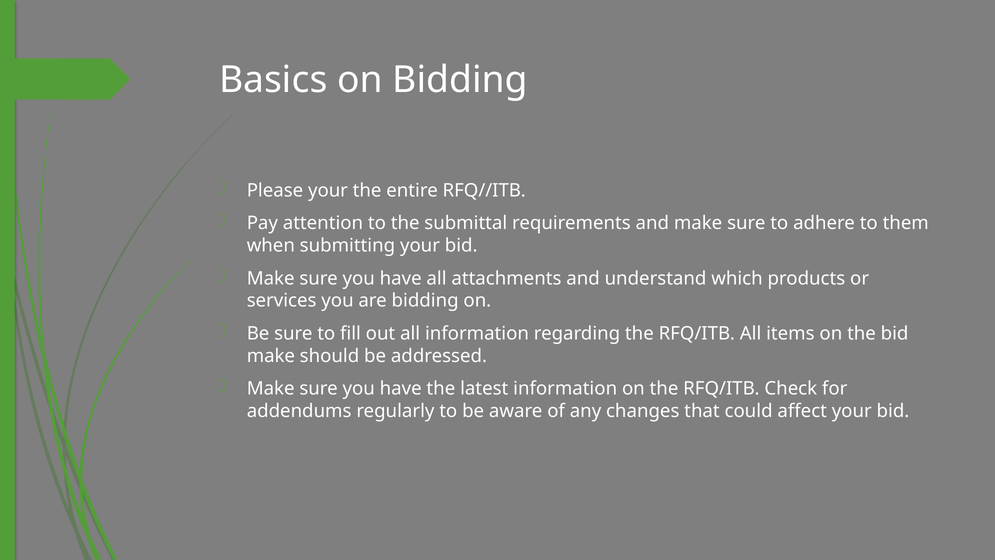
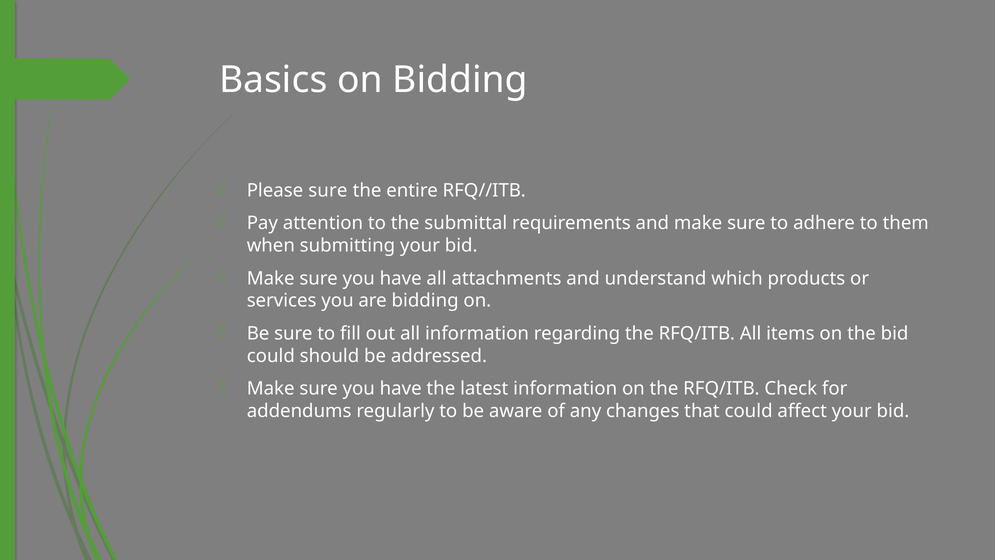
Please your: your -> sure (328, 190)
make: make -> could (271, 356)
